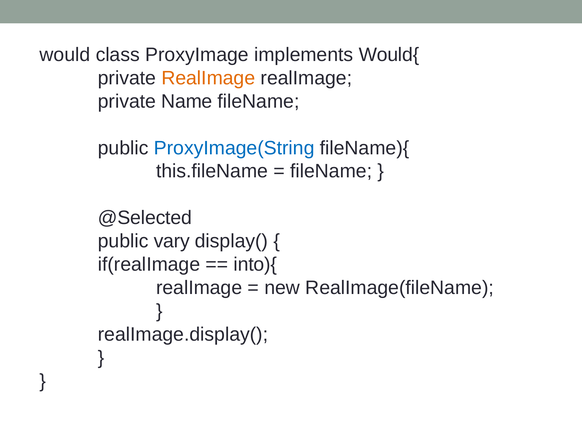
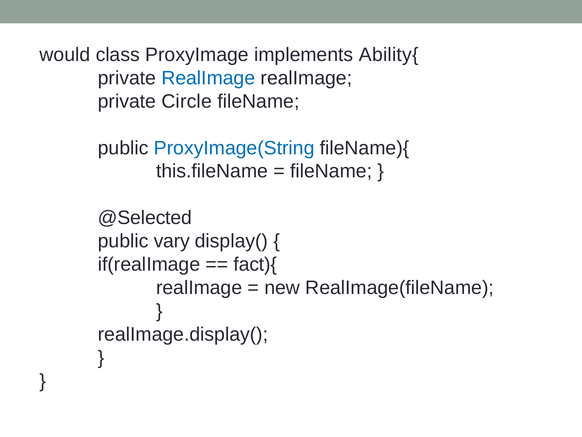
Would{: Would{ -> Ability{ (389, 55)
RealImage colour: orange -> blue (208, 78)
Name: Name -> Circle (187, 101)
into){: into){ -> fact){ (255, 264)
